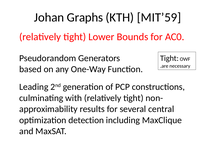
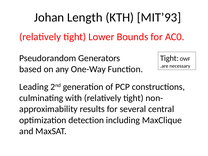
Graphs: Graphs -> Length (85, 17)
MIT’59: MIT’59 -> MIT’93 (159, 17)
